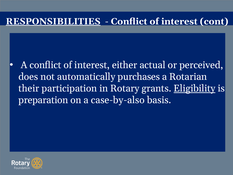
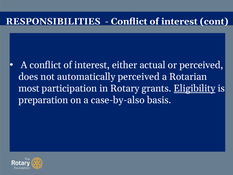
RESPONSIBILITIES underline: present -> none (53, 21)
automatically purchases: purchases -> perceived (139, 77)
their: their -> most (29, 88)
